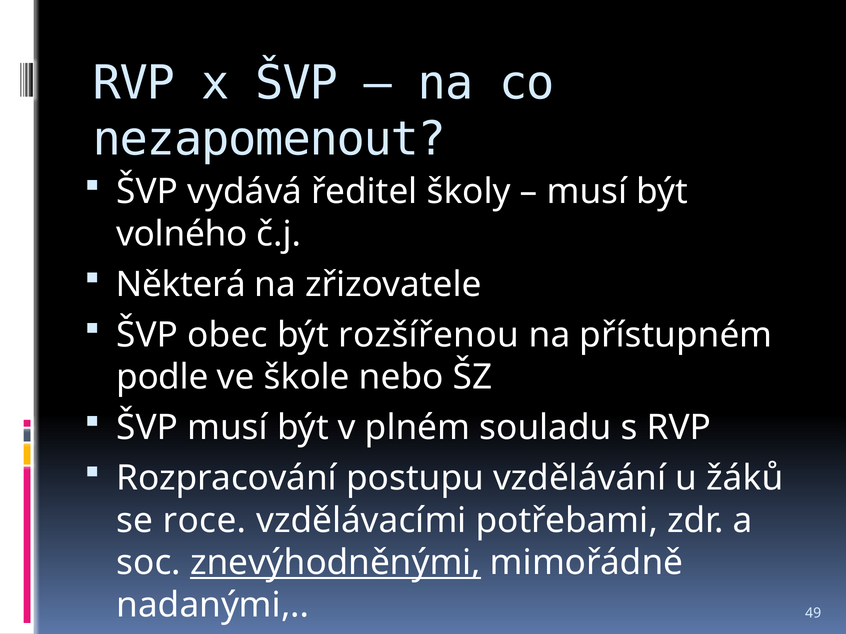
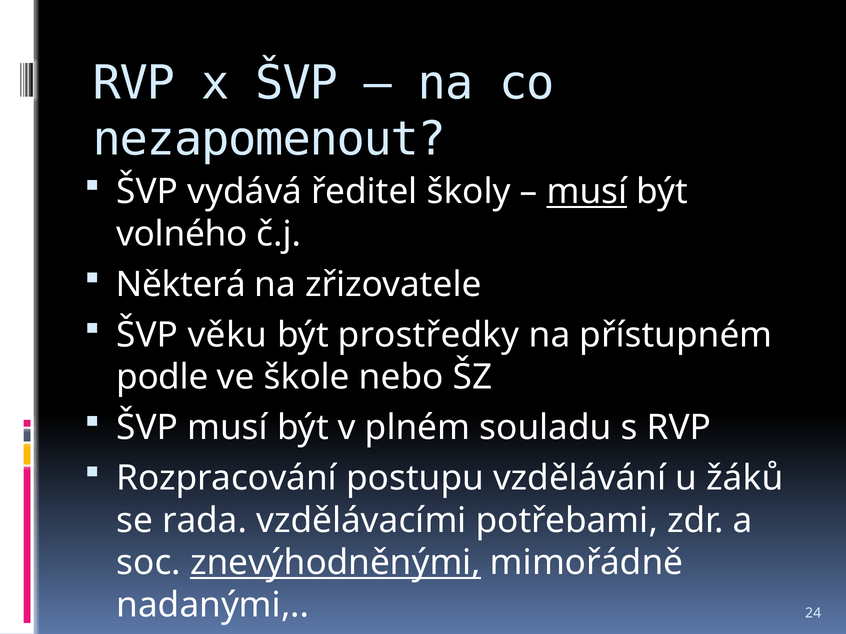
musí underline: none -> present (587, 192)
obec: obec -> věku (227, 335)
rozšířenou: rozšířenou -> prostředky (429, 335)
roce: roce -> rada (205, 521)
49: 49 -> 24 (813, 613)
